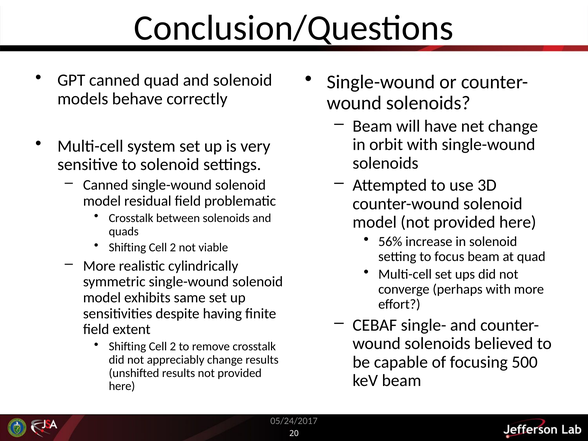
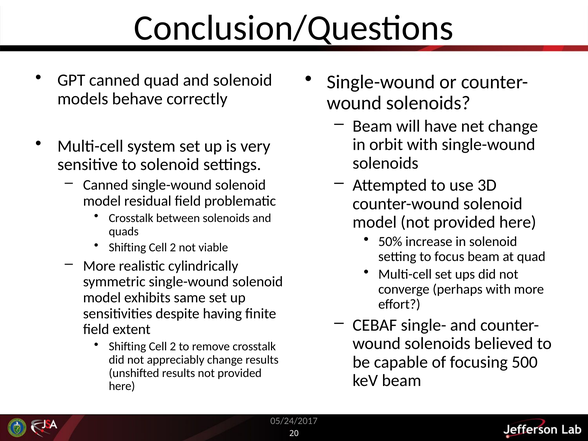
56%: 56% -> 50% (390, 241)
